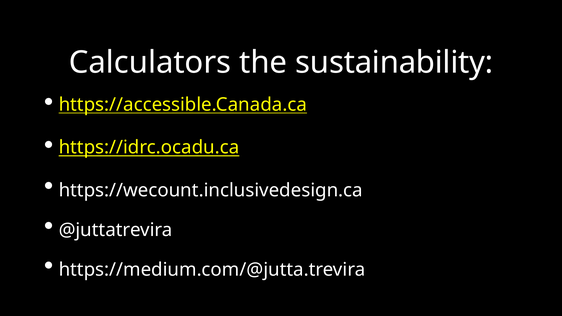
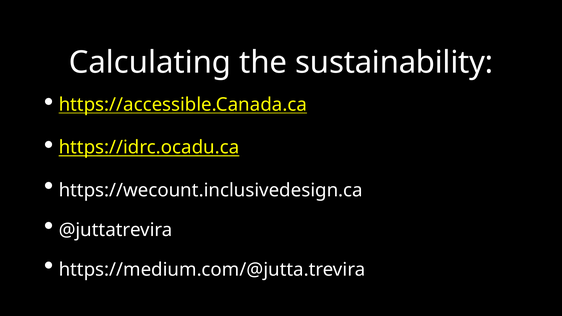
Calculators: Calculators -> Calculating (150, 62)
